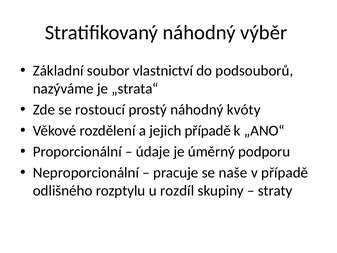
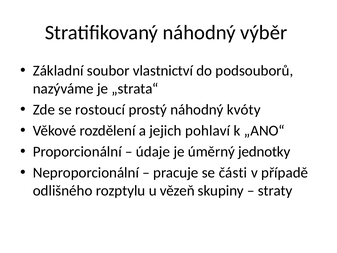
jejich případě: případě -> pohlaví (208, 131)
podporu: podporu -> jednotky (264, 152)
naše: naše -> části (233, 173)
rozdíl: rozdíl -> vězeň (177, 191)
